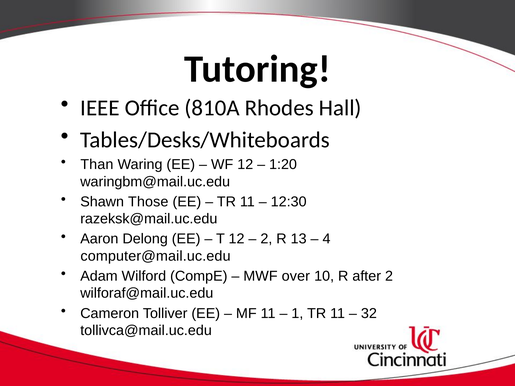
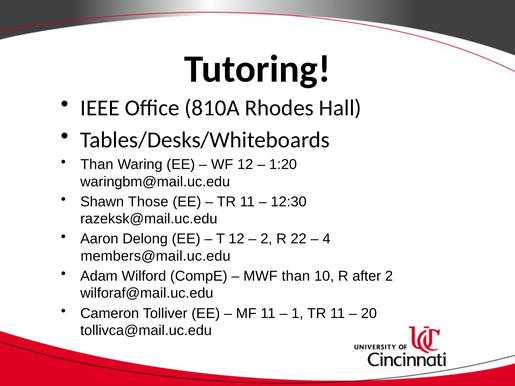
13: 13 -> 22 (299, 239)
computer@mail.uc.edu: computer@mail.uc.edu -> members@mail.uc.edu (156, 256)
MWF over: over -> than (296, 276)
32: 32 -> 20 (369, 314)
